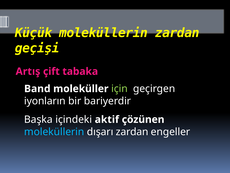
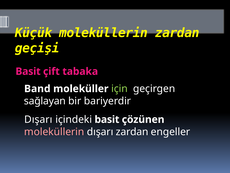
Artış: Artış -> Basit (28, 71)
iyonların: iyonların -> sağlayan (45, 101)
Başka: Başka -> Dışarı (38, 119)
içindeki aktif: aktif -> basit (107, 119)
moleküllerin colour: light blue -> pink (54, 131)
